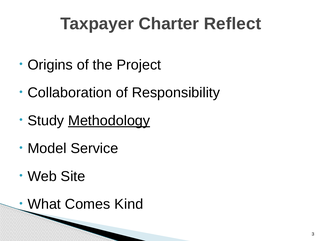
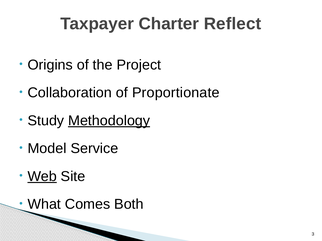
Responsibility: Responsibility -> Proportionate (176, 93)
Web underline: none -> present (42, 177)
Kind: Kind -> Both (129, 205)
